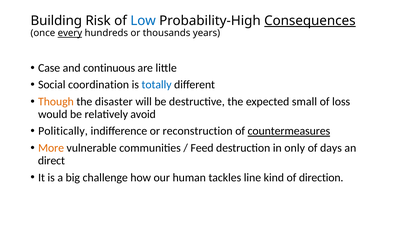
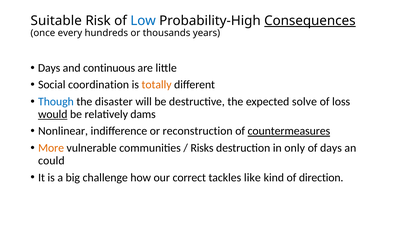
Building: Building -> Suitable (56, 21)
every underline: present -> none (70, 33)
Case: Case -> Days (49, 68)
totally colour: blue -> orange (157, 85)
Though colour: orange -> blue (56, 101)
small: small -> solve (304, 101)
would underline: none -> present (53, 114)
avoid: avoid -> dams (143, 114)
Politically: Politically -> Nonlinear (63, 131)
Feed: Feed -> Risks (202, 148)
direct: direct -> could (51, 160)
human: human -> correct (189, 177)
line: line -> like (252, 177)
